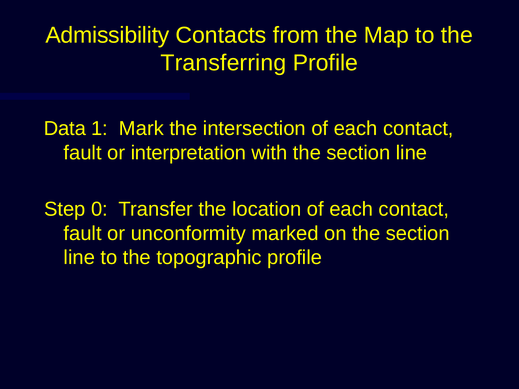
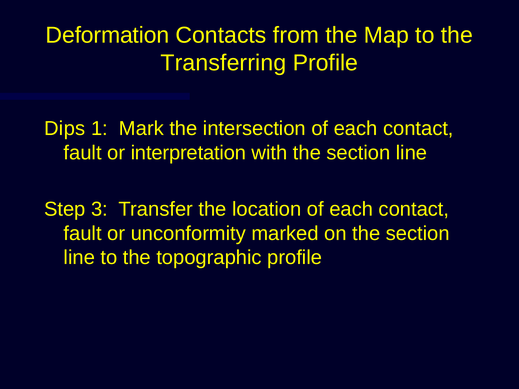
Admissibility: Admissibility -> Deformation (107, 35)
Data: Data -> Dips (65, 129)
0: 0 -> 3 (100, 209)
